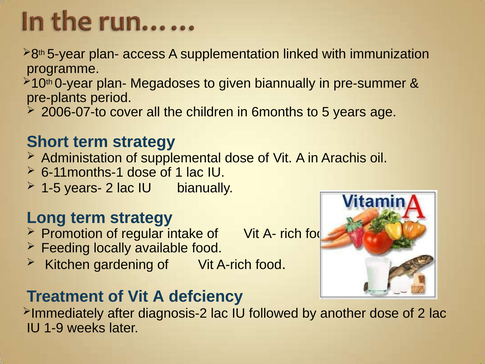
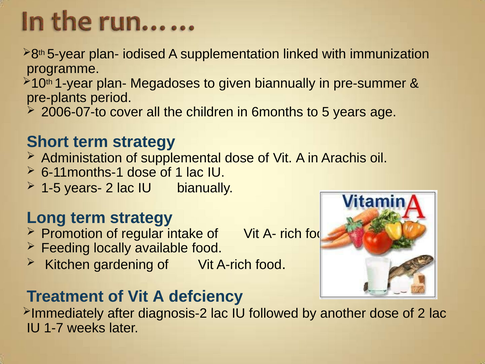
access: access -> iodised (144, 54)
0-year: 0-year -> 1-year (74, 83)
1-9: 1-9 -> 1-7 (54, 328)
